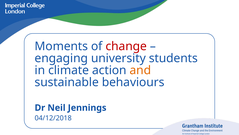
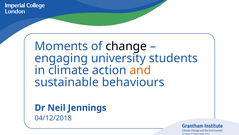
change colour: red -> black (126, 46)
